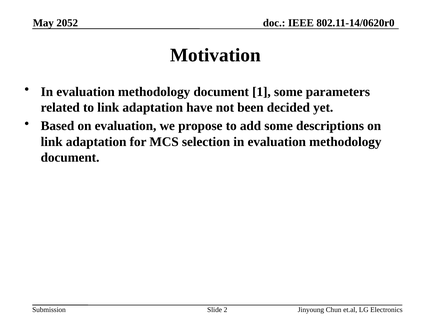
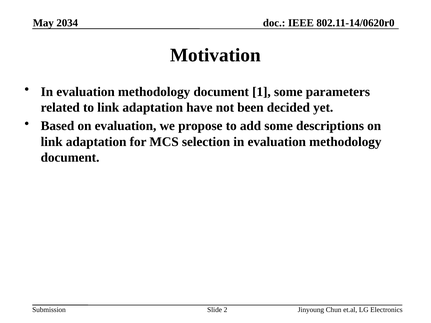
2052: 2052 -> 2034 (67, 23)
